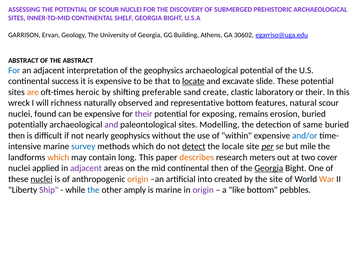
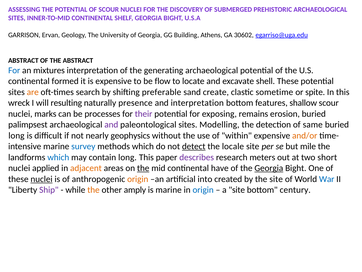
an adjacent: adjacent -> mixtures (49, 70)
the geophysics: geophysics -> generating (164, 70)
success: success -> formed (65, 81)
that: that -> flow (163, 81)
locate underline: present -> none (193, 81)
slide: slide -> shell (265, 81)
heroic: heroic -> search (88, 92)
laboratory: laboratory -> sometime (274, 92)
or their: their -> spite (315, 92)
richness: richness -> resulting (66, 103)
observed: observed -> presence (135, 103)
and representative: representative -> interpretation (197, 103)
natural: natural -> shallow (303, 103)
found: found -> marks (45, 114)
be expensive: expensive -> processes (102, 114)
potentially: potentially -> palimpsest (28, 124)
then: then -> long (16, 135)
and/or colour: blue -> orange (305, 135)
per underline: present -> none (268, 146)
which colour: orange -> blue (58, 157)
describes colour: orange -> purple (197, 157)
cover: cover -> short (327, 157)
adjacent colour: purple -> orange (86, 168)
the underline: none -> present (143, 168)
continental then: then -> have (220, 168)
War colour: orange -> blue (327, 179)
the colour: blue -> orange (93, 190)
origin colour: purple -> blue (203, 190)
a like: like -> site (237, 190)
pebbles: pebbles -> century (295, 190)
